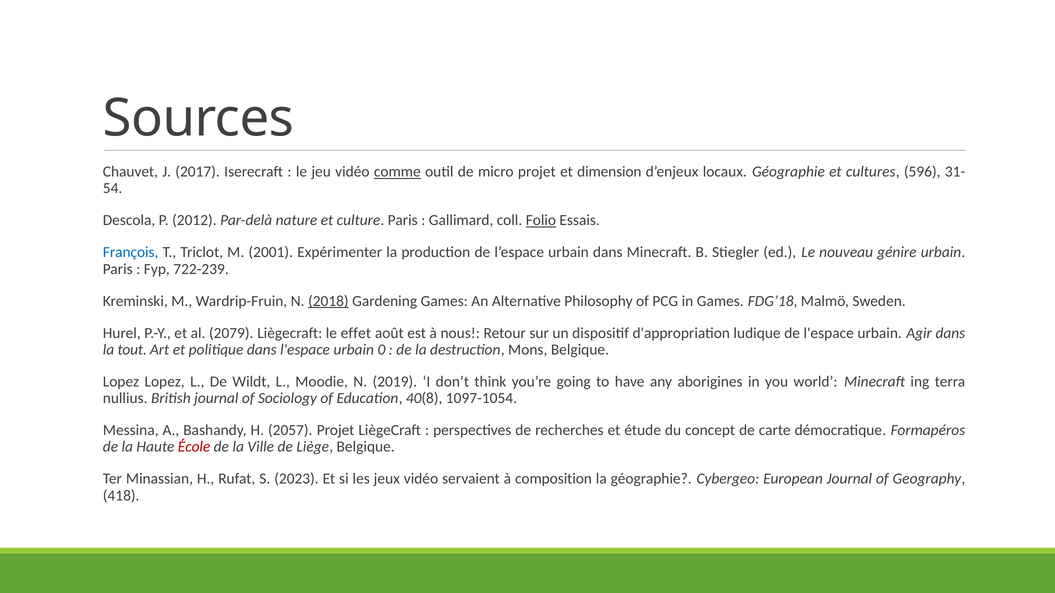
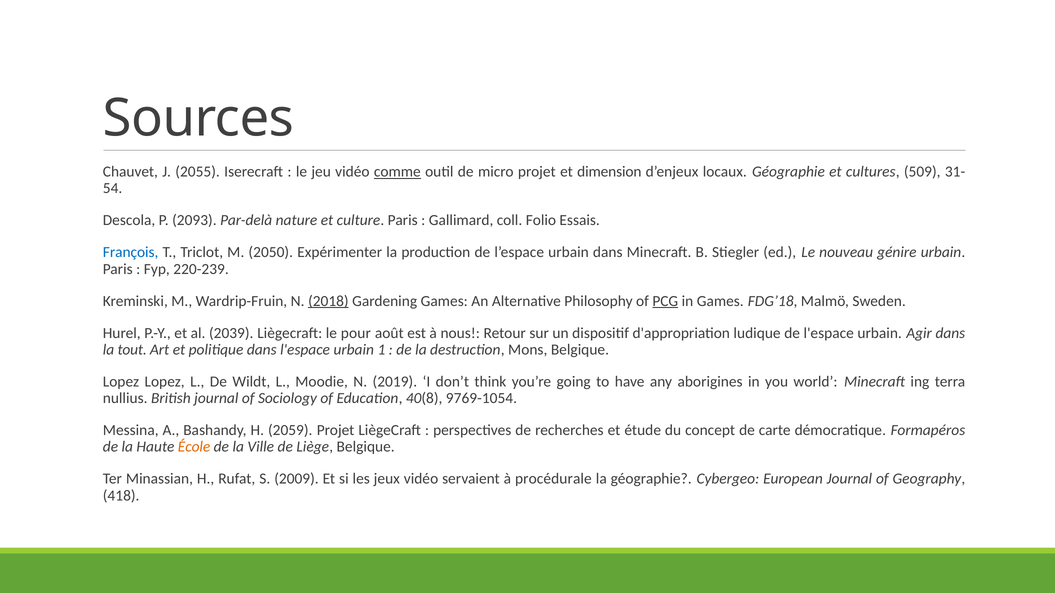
2017: 2017 -> 2055 (198, 172)
596: 596 -> 509 (922, 172)
2012: 2012 -> 2093 (194, 221)
Folio underline: present -> none (541, 221)
2001: 2001 -> 2050 (271, 253)
722-239: 722-239 -> 220-239 (201, 269)
PCG underline: none -> present (665, 301)
2079: 2079 -> 2039 (231, 333)
effet: effet -> pour (356, 333)
0: 0 -> 1 (381, 350)
1097-1054: 1097-1054 -> 9769-1054 (481, 399)
2057: 2057 -> 2059 (290, 431)
École colour: red -> orange (194, 447)
2023: 2023 -> 2009 (297, 479)
composition: composition -> procédurale (553, 479)
